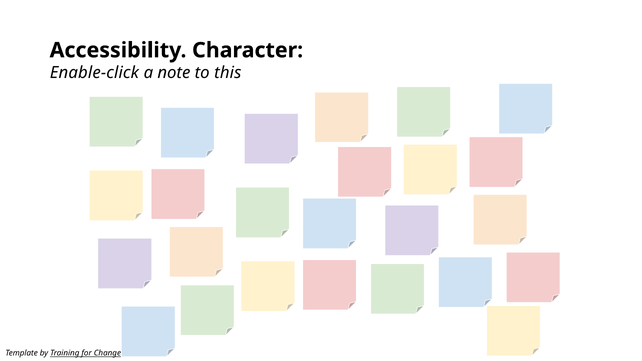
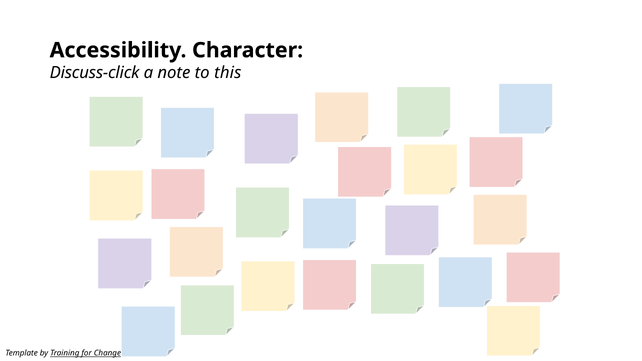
Enable-click: Enable-click -> Discuss-click (95, 73)
